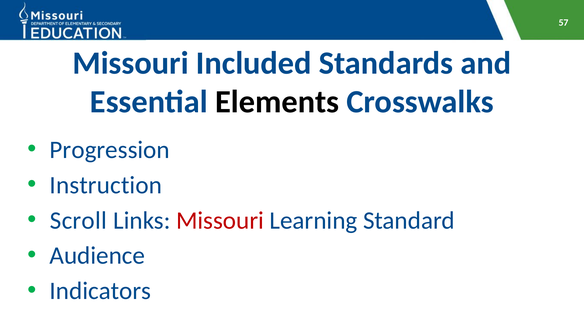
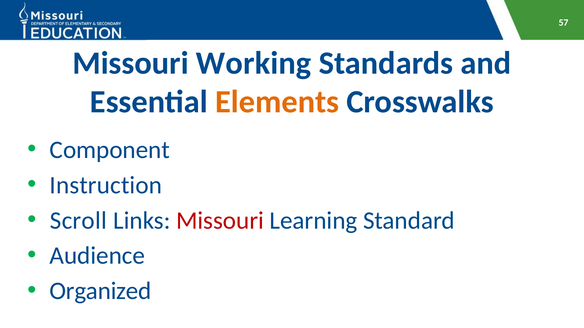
Included: Included -> Working (254, 63)
Elements colour: black -> orange (277, 102)
Progression: Progression -> Component (110, 150)
Indicators: Indicators -> Organized (100, 291)
